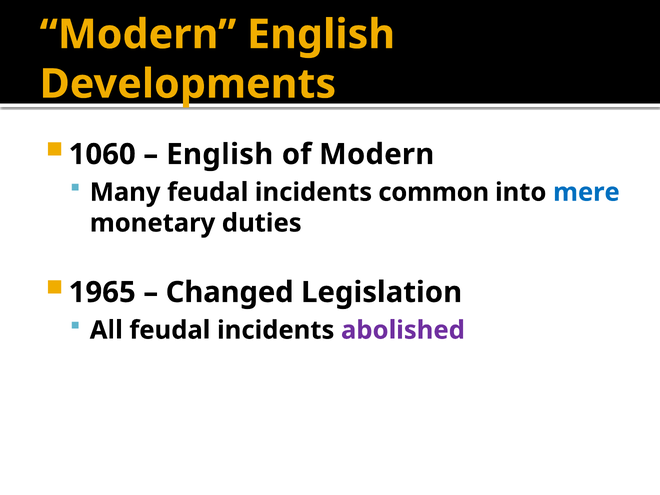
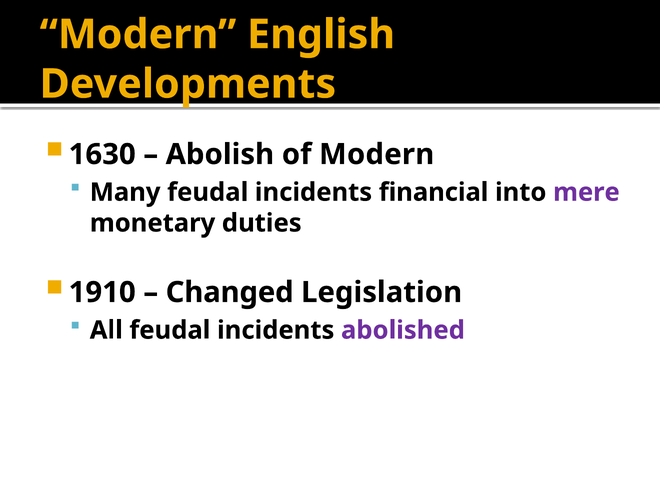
1060: 1060 -> 1630 (102, 154)
English: English -> Abolish (220, 154)
common: common -> financial (434, 192)
mere colour: blue -> purple (586, 192)
1965: 1965 -> 1910 (102, 292)
